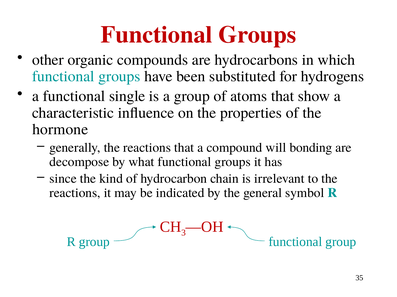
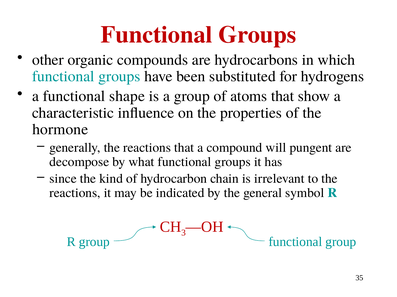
single: single -> shape (127, 96)
bonding: bonding -> pungent (311, 148)
